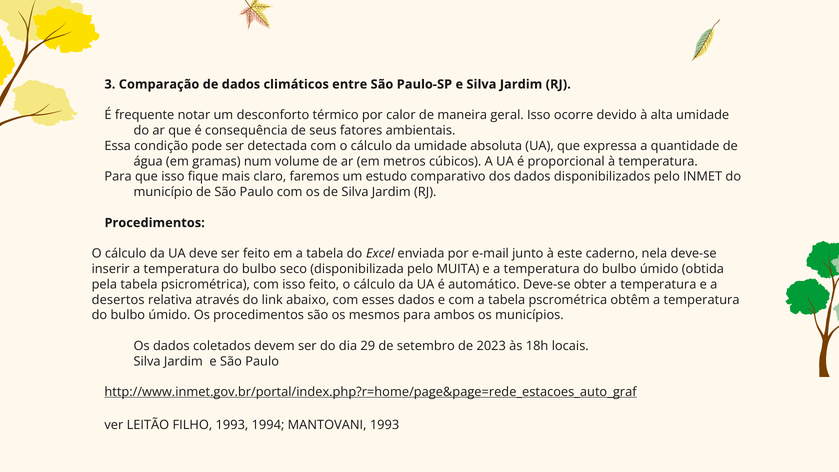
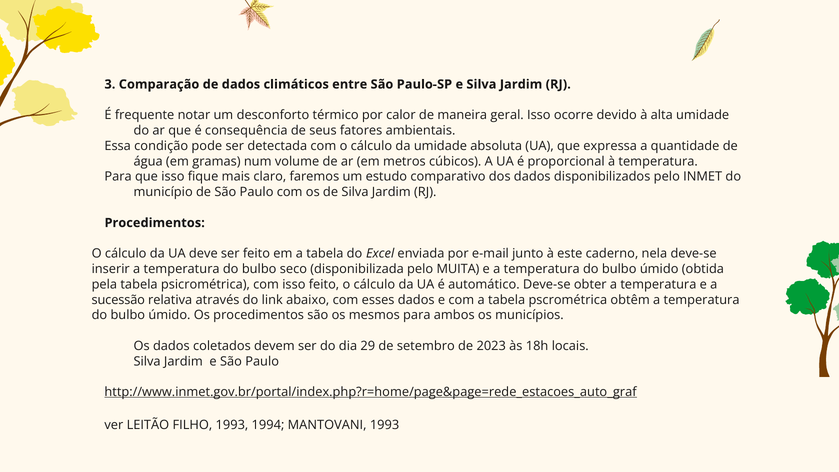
desertos: desertos -> sucessão (118, 300)
